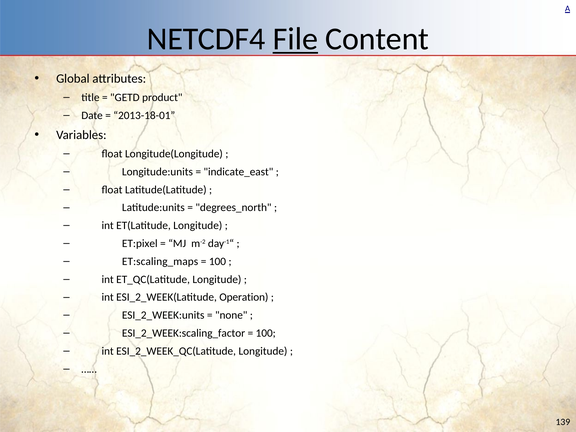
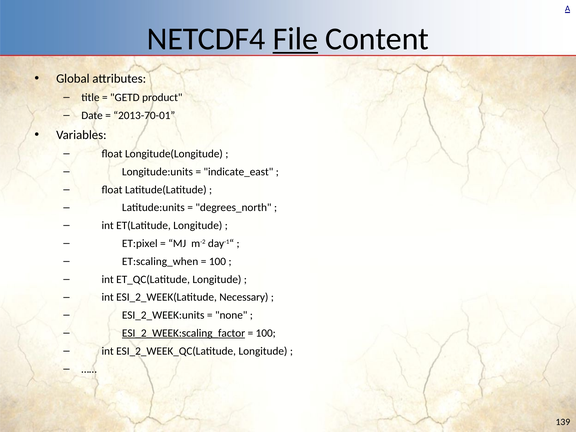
2013-18-01: 2013-18-01 -> 2013-70-01 (144, 115)
ET:scaling_maps: ET:scaling_maps -> ET:scaling_when (160, 261)
Operation: Operation -> Necessary (244, 297)
ESI_2_WEEK:scaling_factor underline: none -> present (184, 333)
